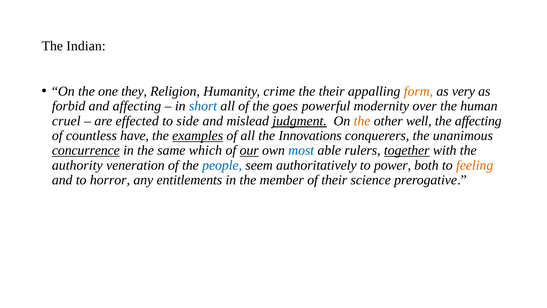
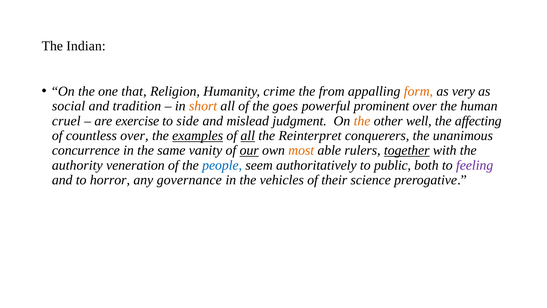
they: they -> that (134, 91)
the their: their -> from (332, 91)
forbid: forbid -> social (69, 106)
and affecting: affecting -> tradition (137, 106)
short colour: blue -> orange (203, 106)
modernity: modernity -> prominent (381, 106)
effected: effected -> exercise (137, 121)
judgment underline: present -> none (300, 121)
countless have: have -> over (134, 136)
all underline: none -> present (248, 136)
Innovations: Innovations -> Reinterpret (310, 136)
concurrence underline: present -> none (86, 150)
which: which -> vanity (206, 150)
most colour: blue -> orange (301, 150)
power: power -> public (393, 165)
feeling colour: orange -> purple (475, 165)
entitlements: entitlements -> governance (189, 180)
member: member -> vehicles (282, 180)
